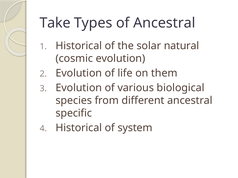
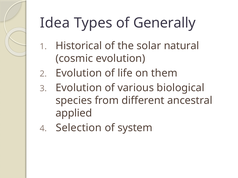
Take: Take -> Idea (55, 23)
of Ancestral: Ancestral -> Generally (164, 23)
specific: specific -> applied (74, 113)
Historical: Historical -> Selection (79, 128)
